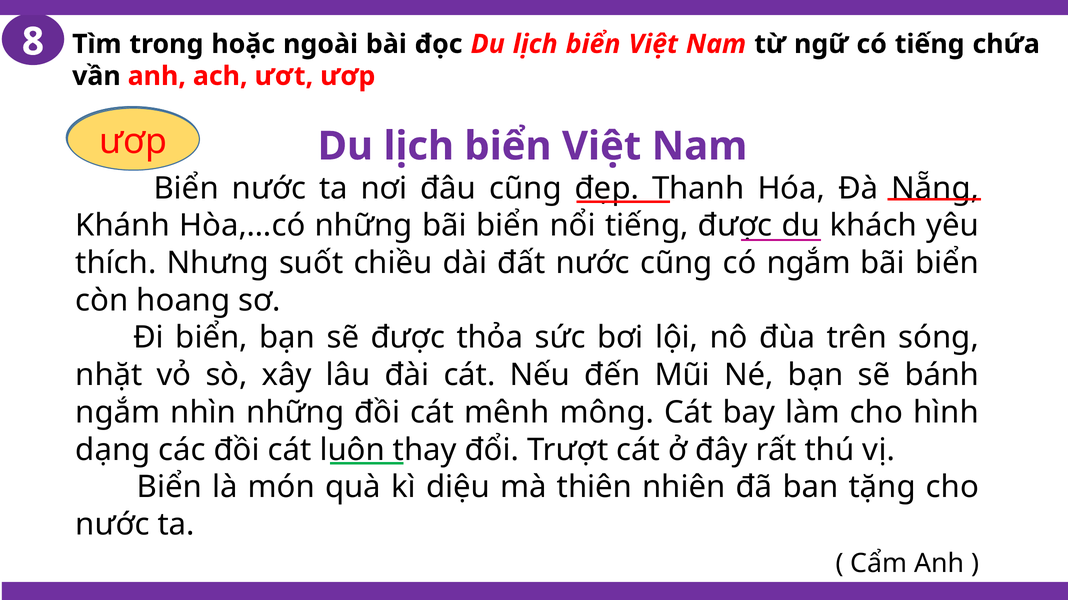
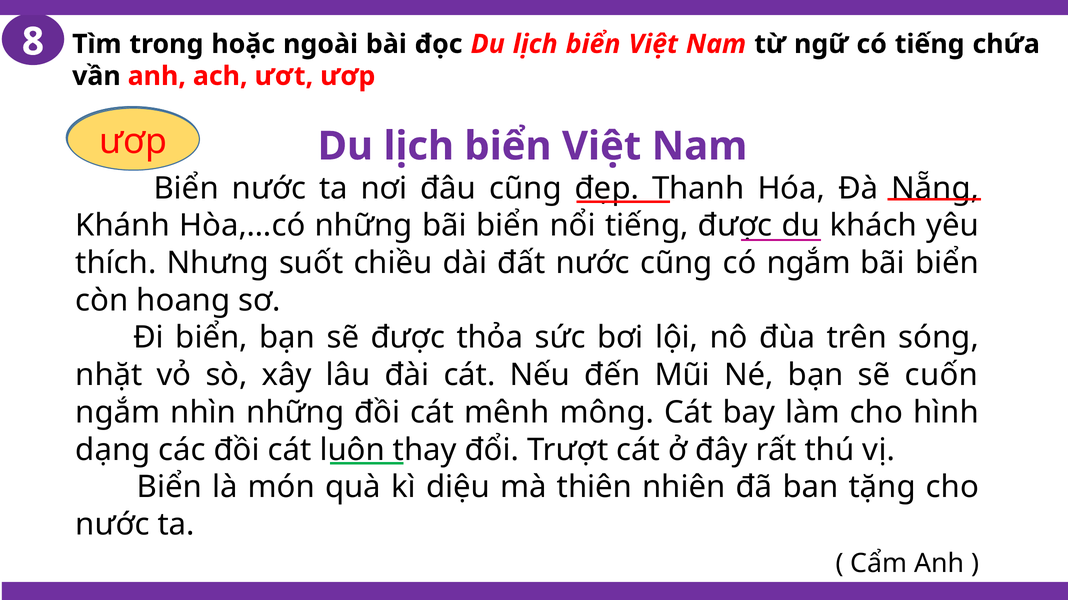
bánh: bánh -> cuốn (942, 376)
